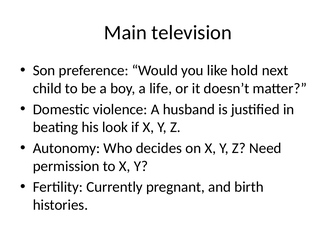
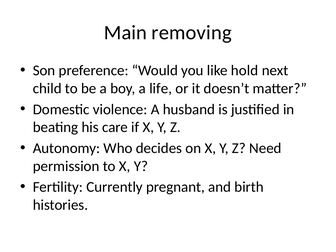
television: television -> removing (192, 33)
look: look -> care (115, 127)
